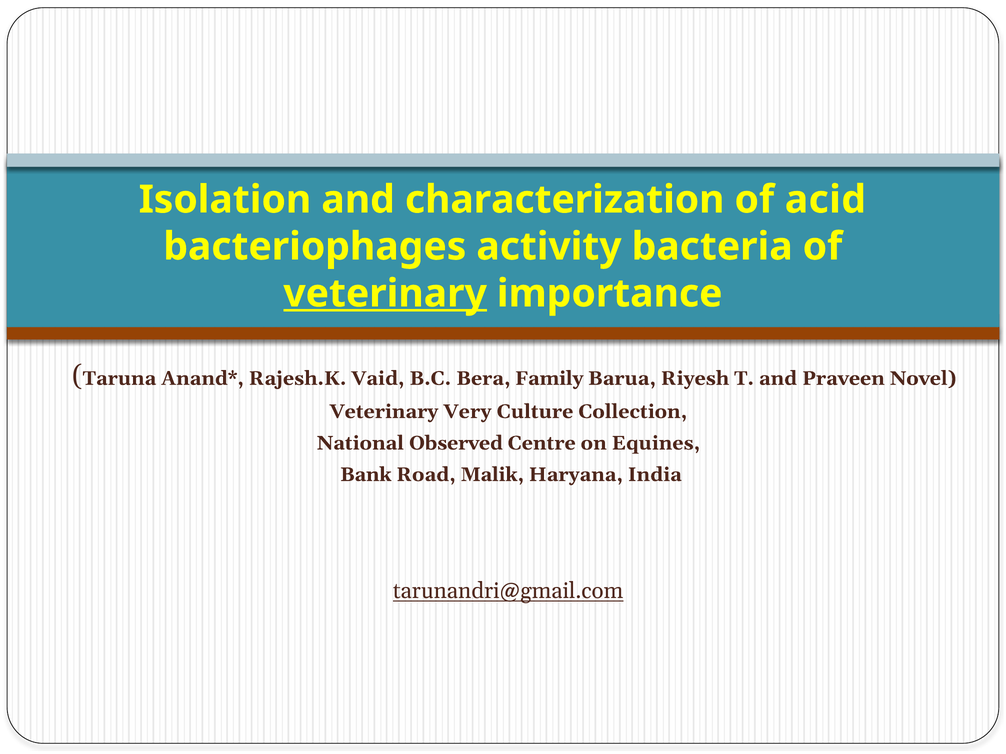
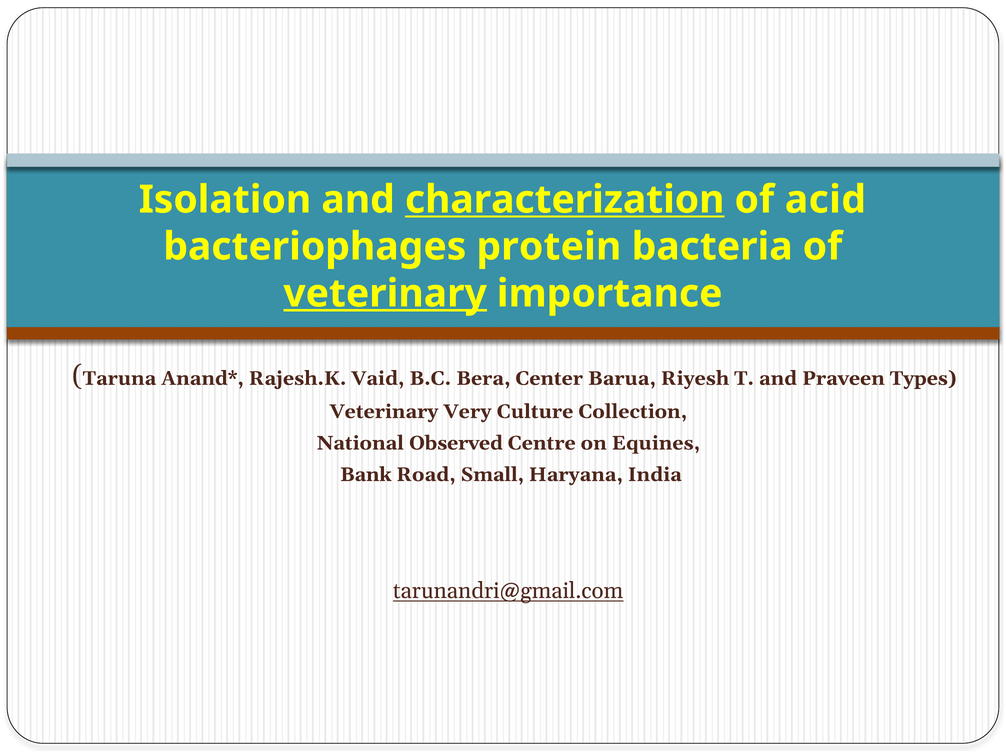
characterization underline: none -> present (565, 200)
activity: activity -> protein (549, 247)
Family: Family -> Center (549, 379)
Novel: Novel -> Types (923, 379)
Malik: Malik -> Small (492, 475)
